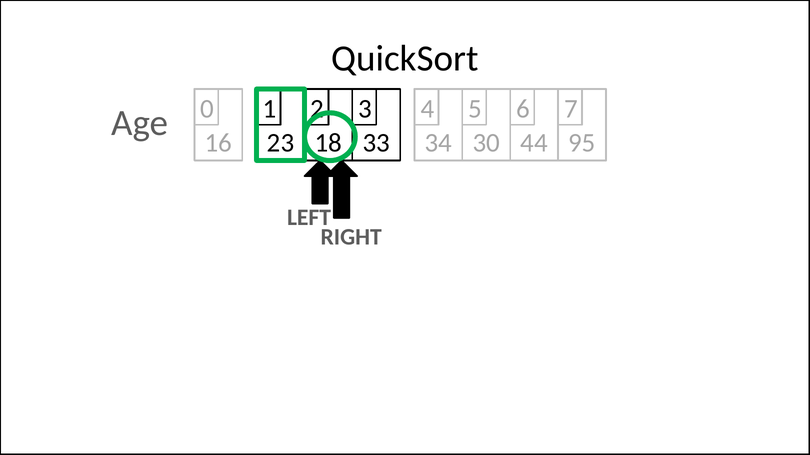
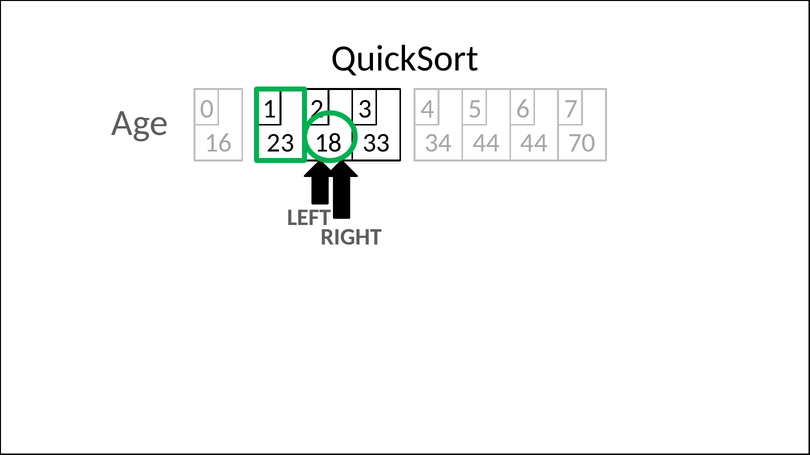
34 30: 30 -> 44 (486, 143)
95: 95 -> 70 (582, 143)
